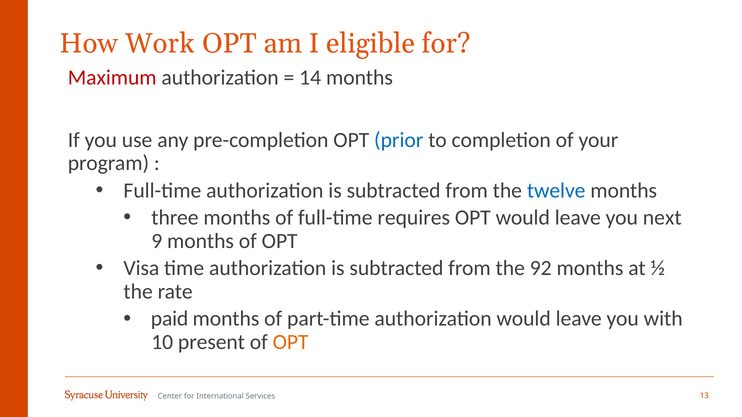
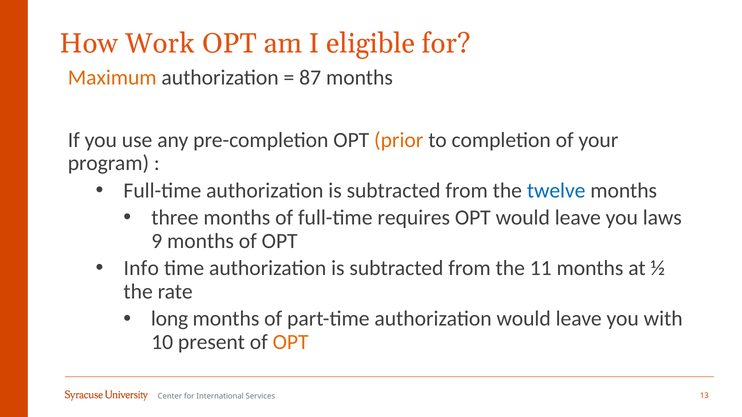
Maximum colour: red -> orange (112, 78)
14: 14 -> 87 (310, 78)
prior colour: blue -> orange (399, 140)
next: next -> laws (662, 218)
Visa: Visa -> Info (141, 268)
92: 92 -> 11 (541, 268)
paid: paid -> long (170, 319)
